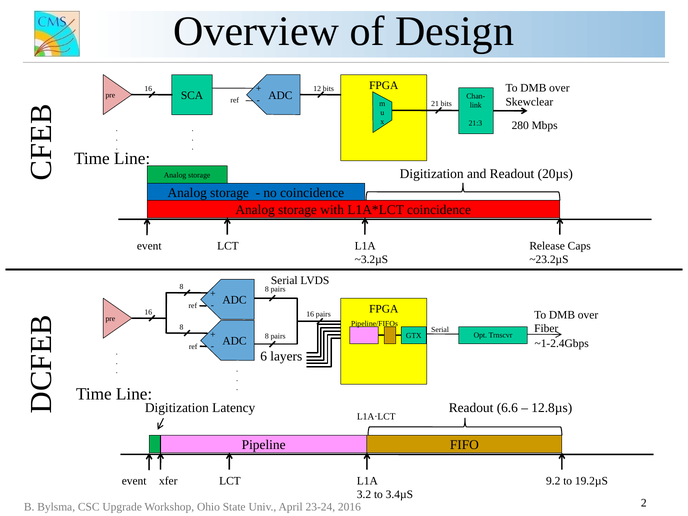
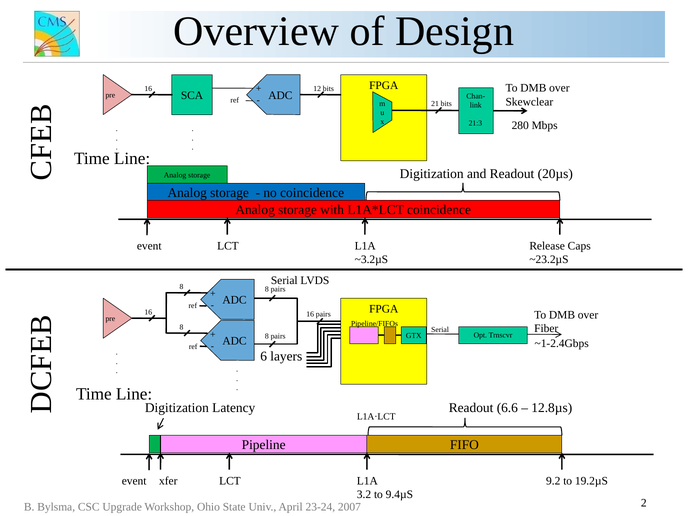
3.4µS: 3.4µS -> 9.4µS (399, 495)
2016: 2016 -> 2007 (349, 507)
